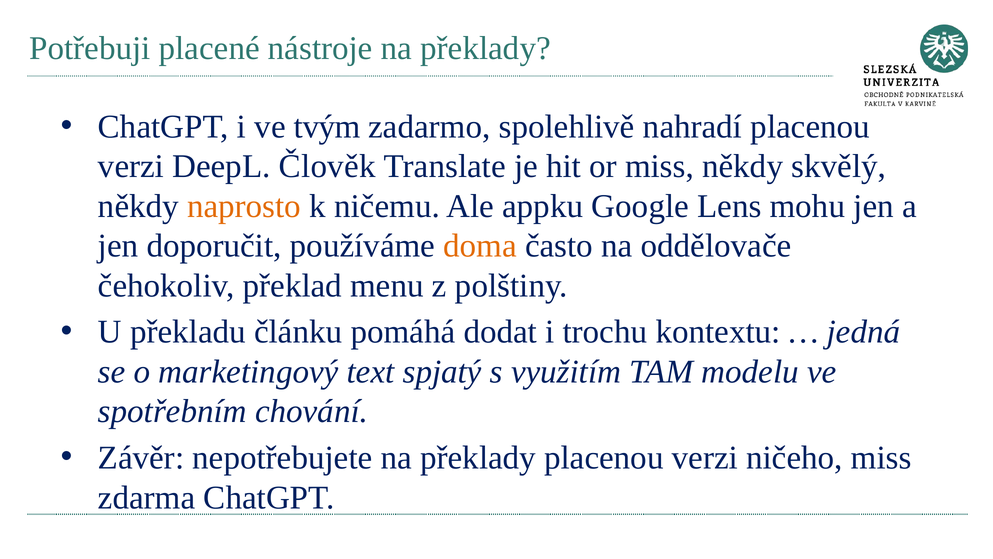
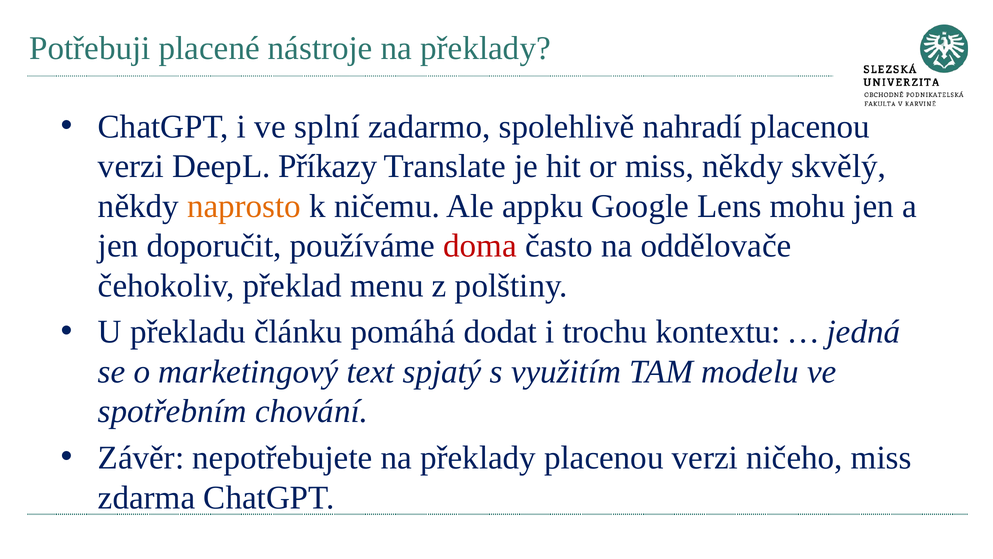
tvým: tvým -> splní (327, 127)
Člověk: Člověk -> Příkazy (328, 166)
doma colour: orange -> red (480, 246)
